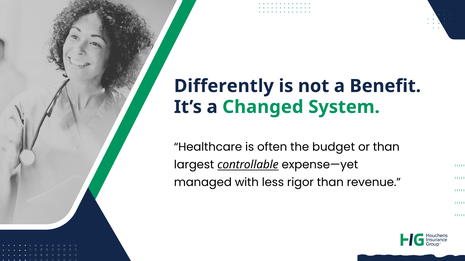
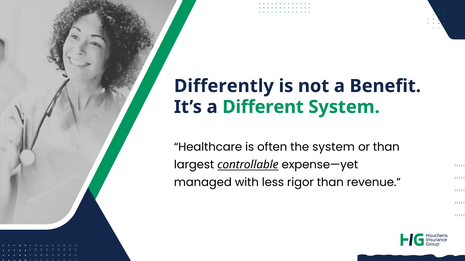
Changed: Changed -> Different (263, 107)
the budget: budget -> system (334, 147)
